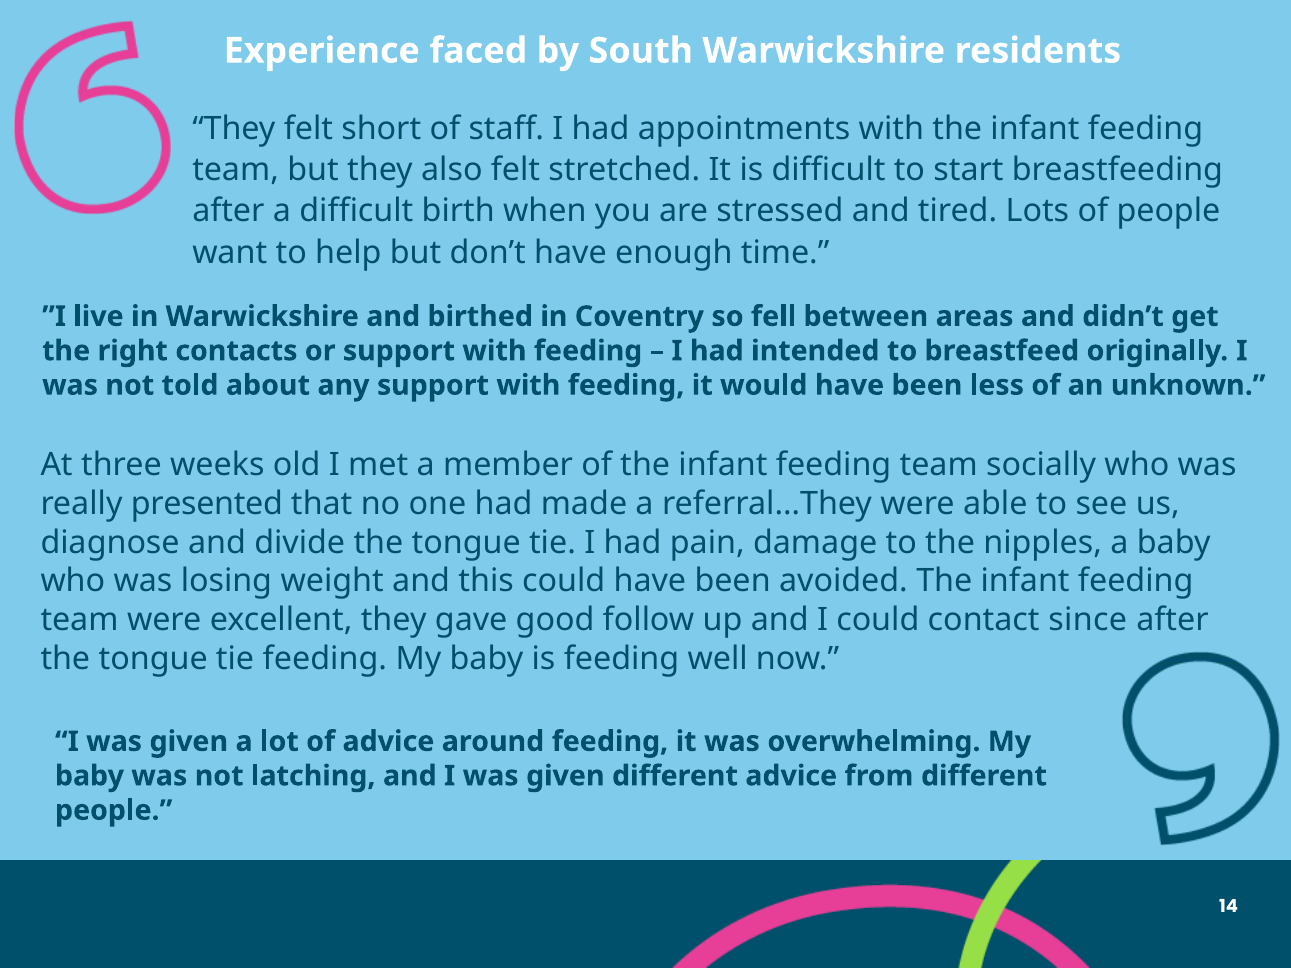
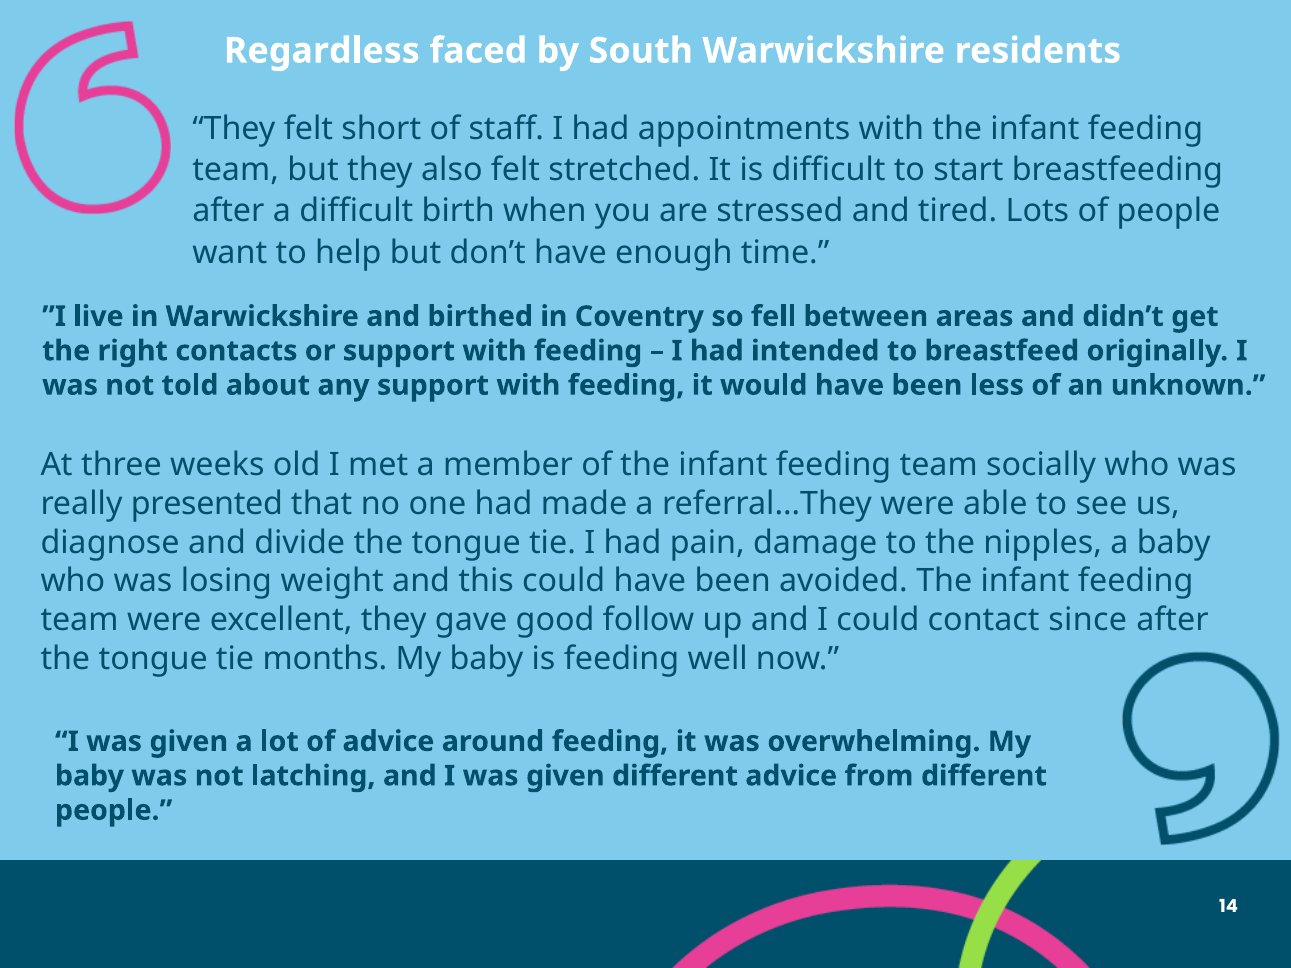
Experience: Experience -> Regardless (322, 51)
tie feeding: feeding -> months (325, 659)
